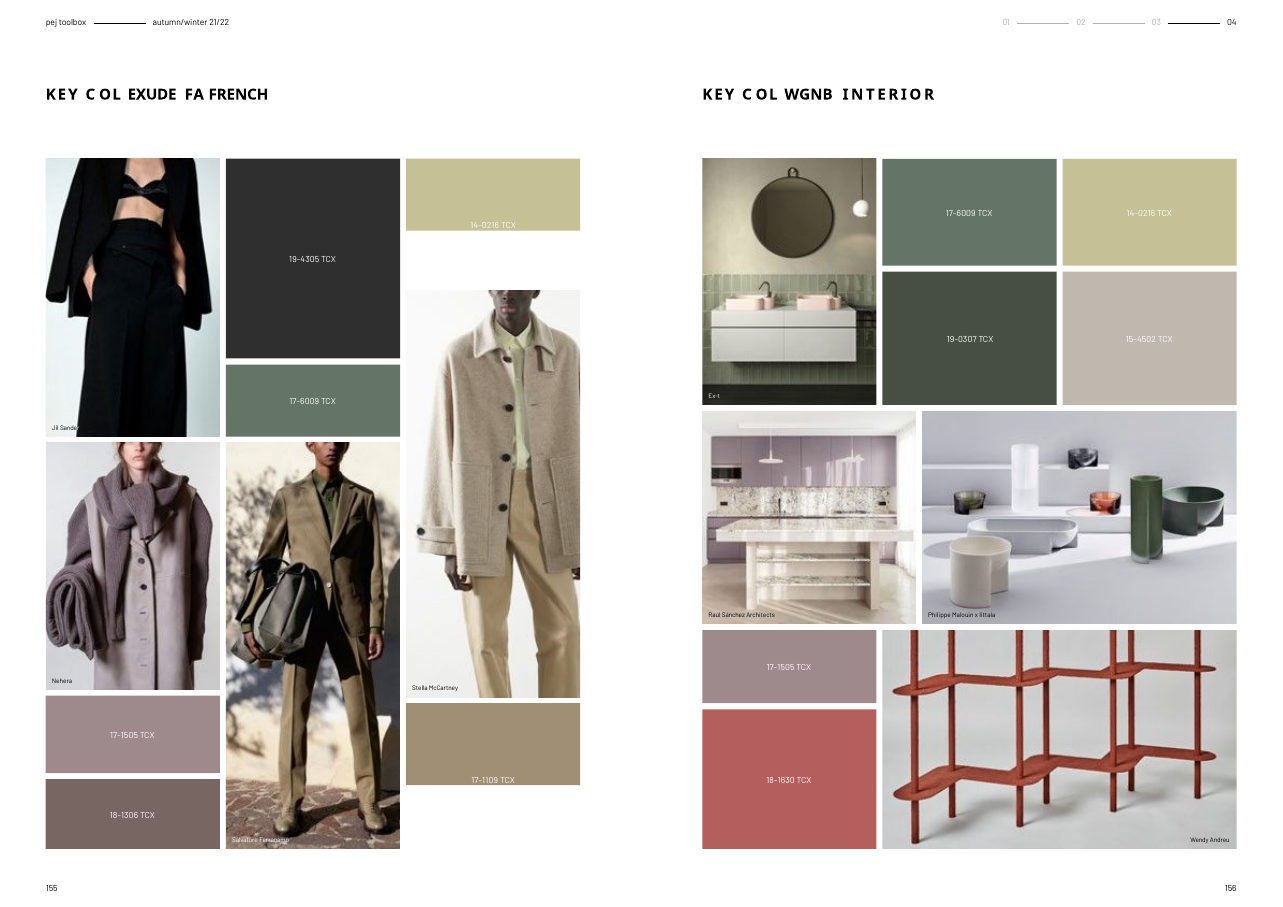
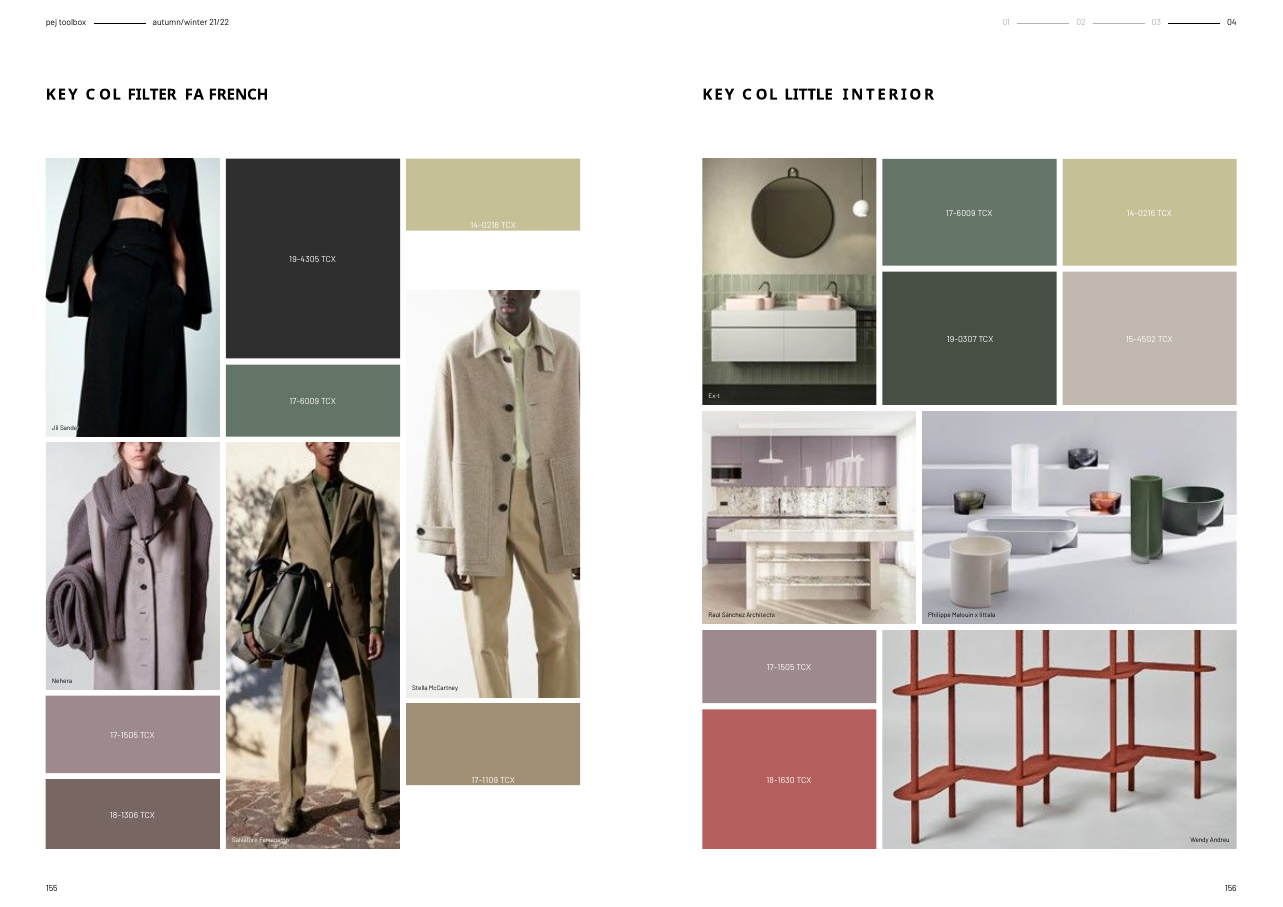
EXUDE: EXUDE -> FILTER (152, 95)
WGNB: WGNB -> LITTLE (809, 95)
